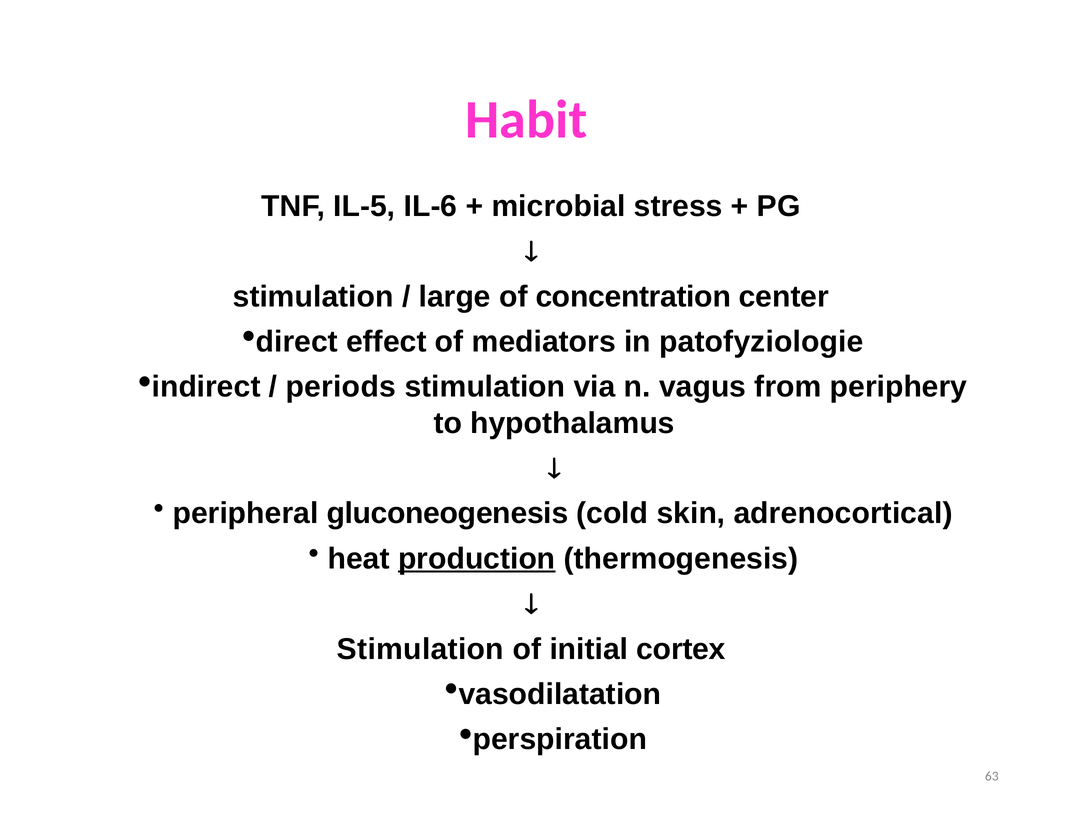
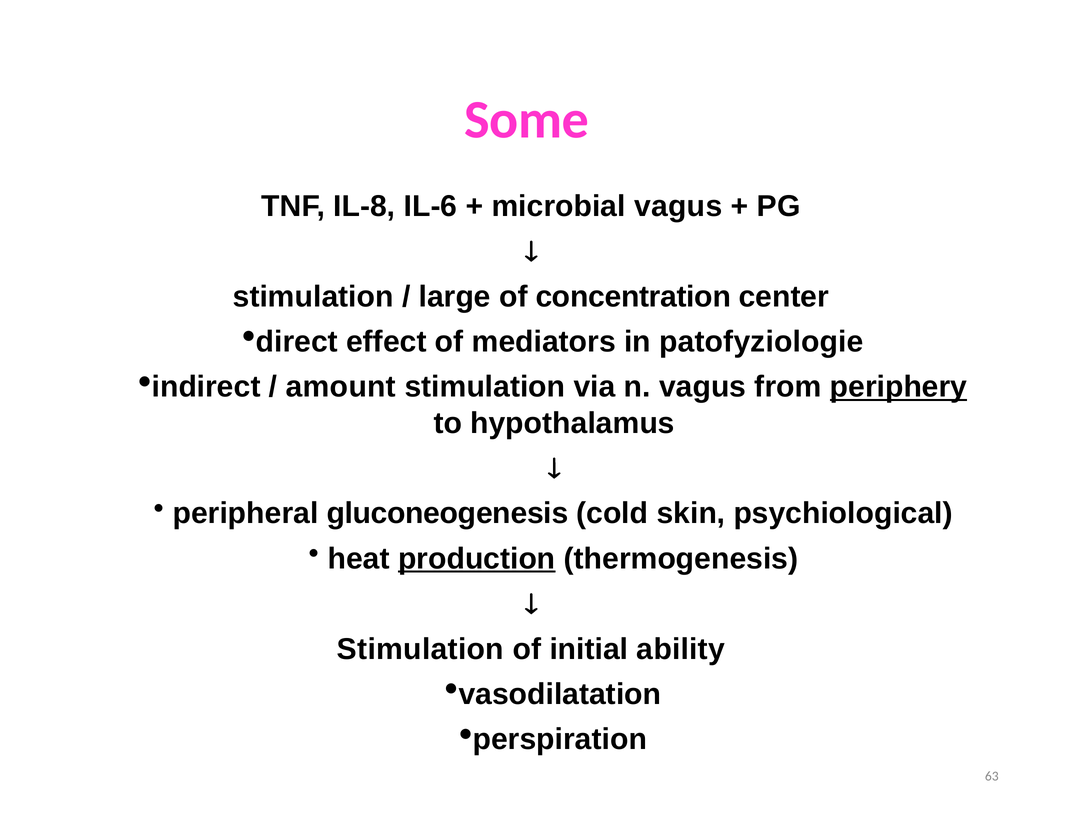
Habit: Habit -> Some (527, 120)
IL-5: IL-5 -> IL-8 (364, 206)
microbial stress: stress -> vagus (678, 206)
periods: periods -> amount (341, 387)
periphery underline: none -> present (899, 387)
adrenocortical: adrenocortical -> psychiological (843, 513)
cortex: cortex -> ability (681, 649)
